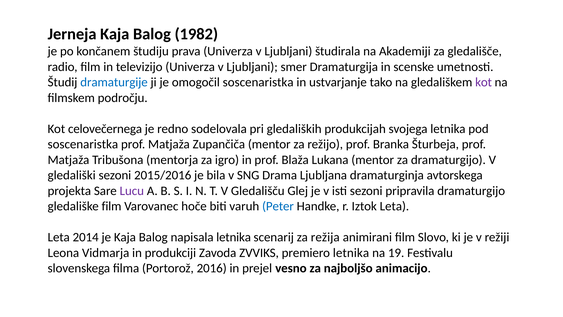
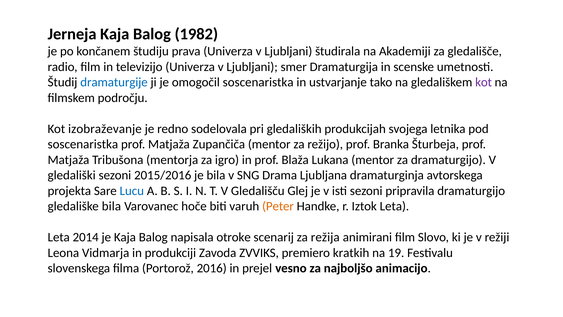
celovečernega: celovečernega -> izobraževanje (105, 129)
Lucu colour: purple -> blue (132, 191)
gledališke film: film -> bila (111, 206)
Peter colour: blue -> orange (278, 206)
napisala letnika: letnika -> otroke (234, 237)
premiero letnika: letnika -> kratkih (351, 253)
